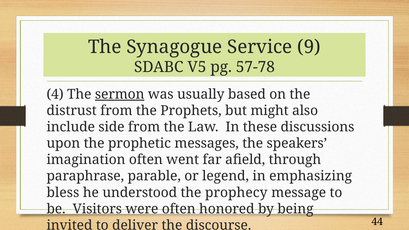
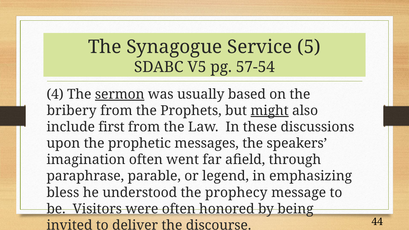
9: 9 -> 5 (309, 47)
57-78: 57-78 -> 57-54 (255, 67)
distrust: distrust -> bribery (72, 111)
might underline: none -> present (270, 111)
side: side -> first (112, 127)
